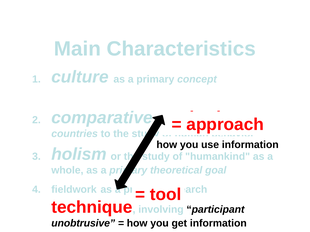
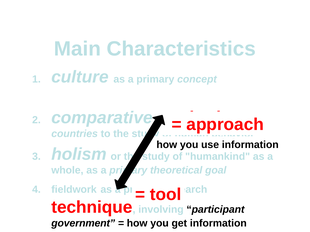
unobtrusive: unobtrusive -> government (83, 224)
